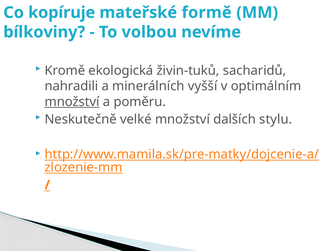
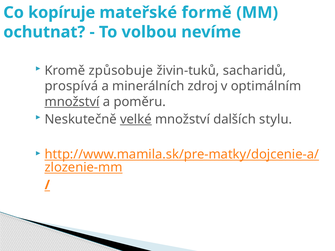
bílkoviny: bílkoviny -> ochutnat (44, 32)
ekologická: ekologická -> způsobuje (121, 71)
nahradili: nahradili -> prospívá (71, 86)
vyšší: vyšší -> zdroj (203, 86)
velké underline: none -> present (136, 119)
